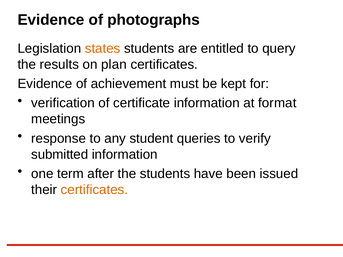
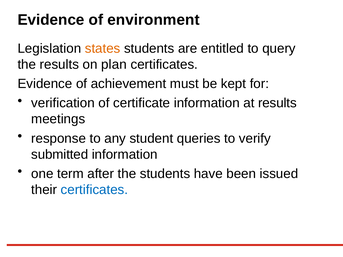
photographs: photographs -> environment (153, 20)
at format: format -> results (277, 103)
certificates colour: orange -> blue (94, 190)
